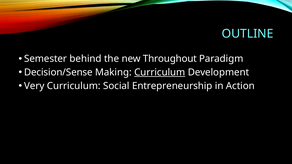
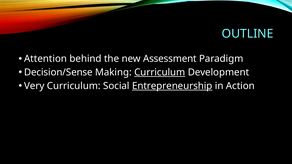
Semester: Semester -> Attention (46, 59)
Throughout: Throughout -> Assessment (170, 59)
Entrepreneurship underline: none -> present (172, 86)
